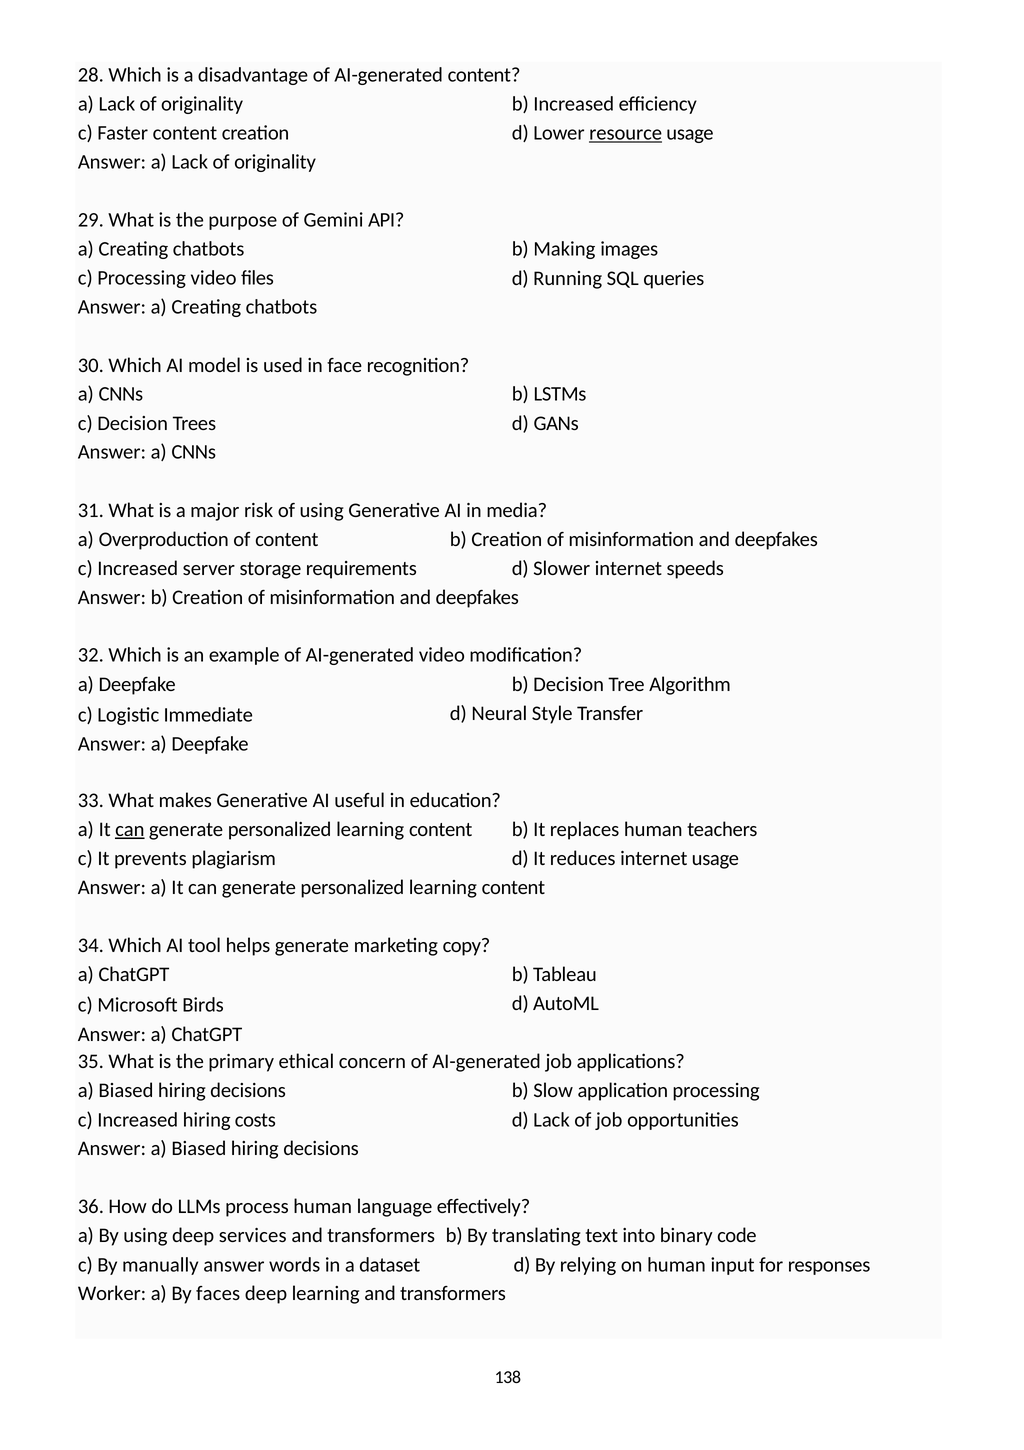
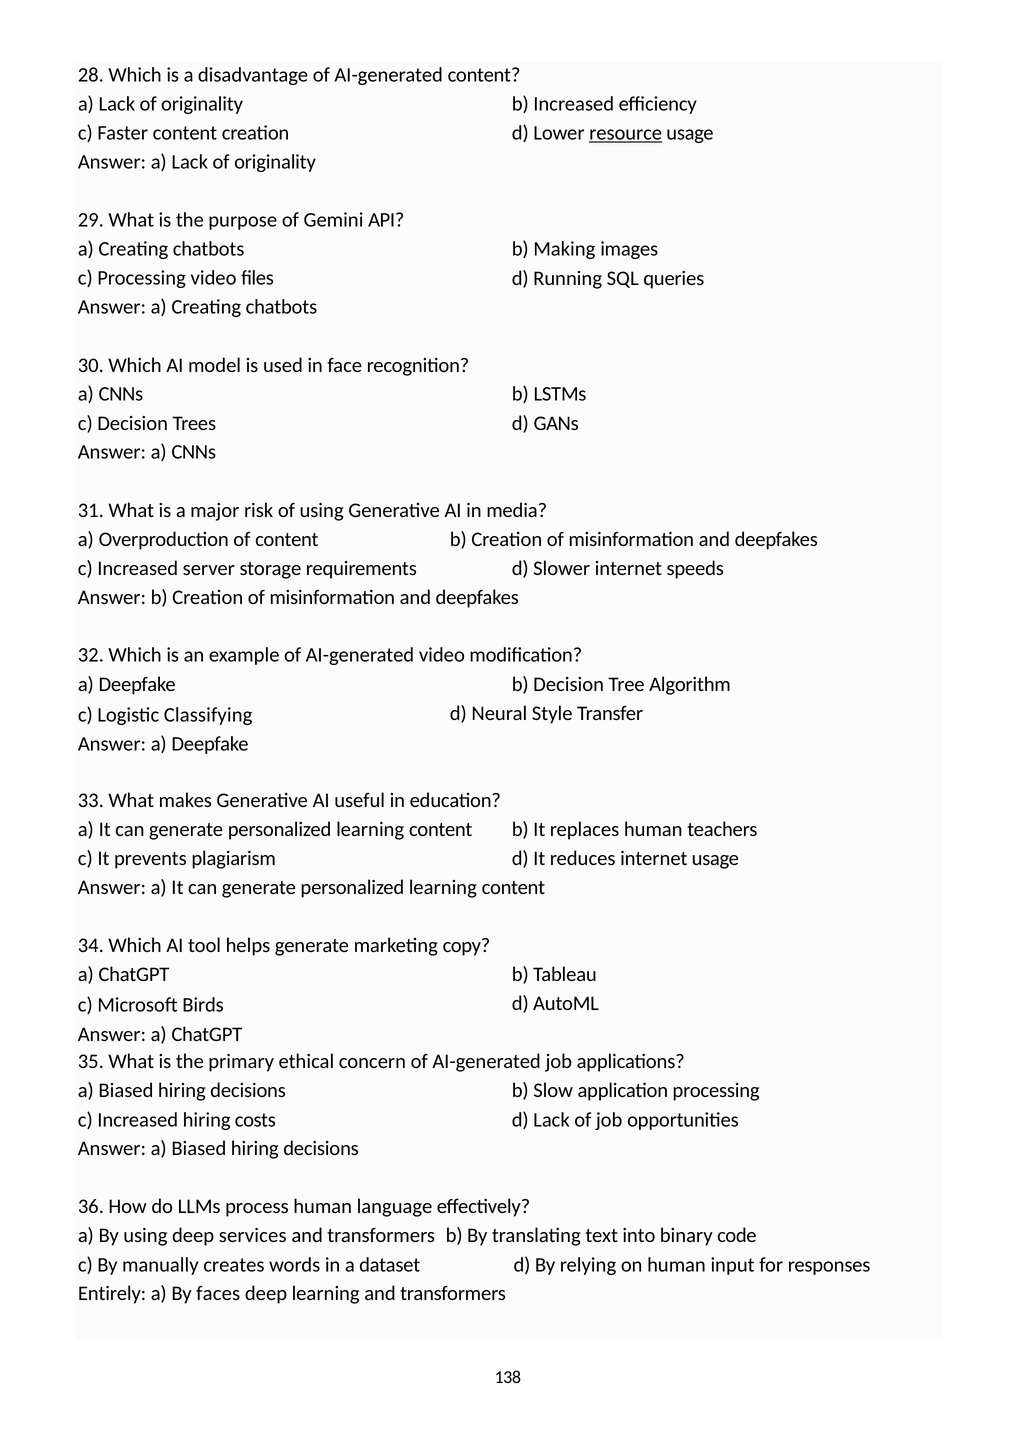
Immediate: Immediate -> Classifying (208, 714)
can underline: present -> none (130, 829)
manually answer: answer -> creates (234, 1264)
Worker: Worker -> Entirely (112, 1293)
